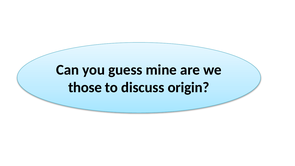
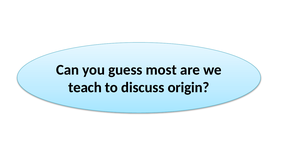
mine: mine -> most (161, 70)
those: those -> teach (85, 87)
